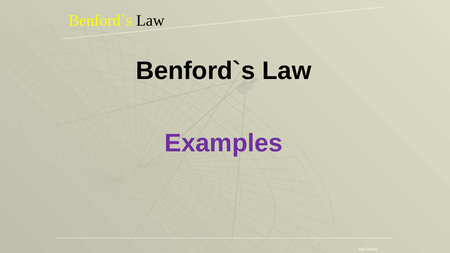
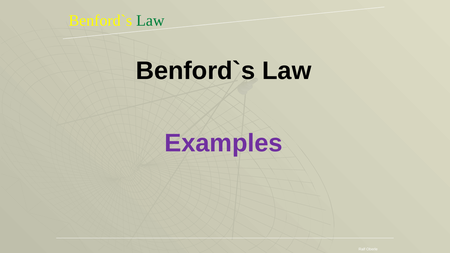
Law colour: black -> green (150, 21)
